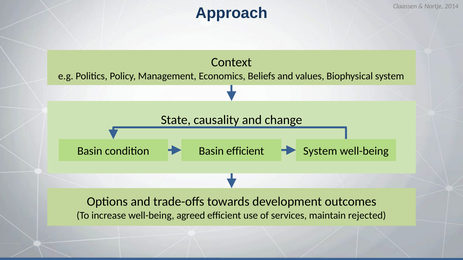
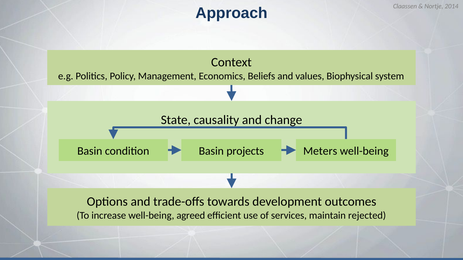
Basin efficient: efficient -> projects (245, 151)
condition System: System -> Meters (320, 151)
